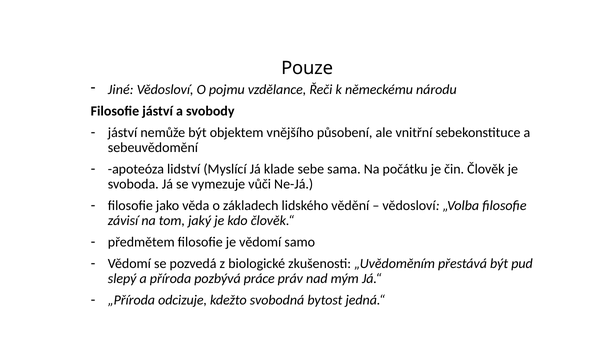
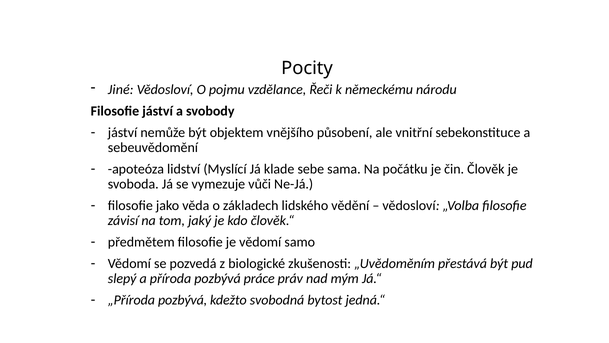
Pouze: Pouze -> Pocity (307, 68)
„Příroda odcizuje: odcizuje -> pozbývá (183, 300)
